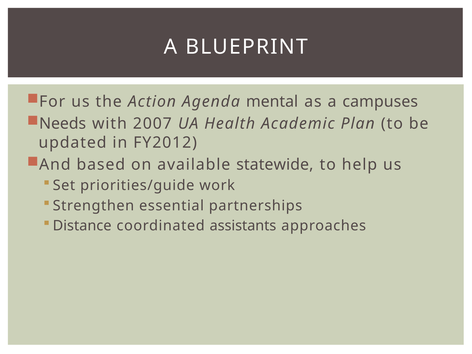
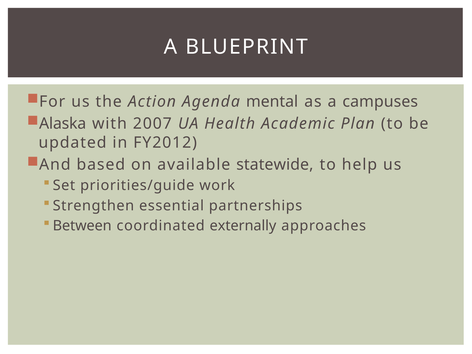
Needs: Needs -> Alaska (63, 124)
Distance: Distance -> Between (82, 226)
assistants: assistants -> externally (243, 226)
